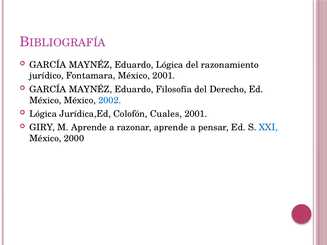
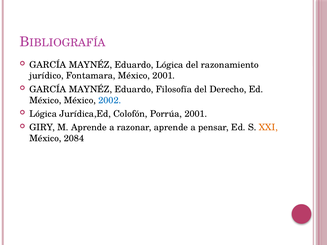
Cuales: Cuales -> Porrúa (166, 114)
XXI colour: blue -> orange (268, 128)
2000: 2000 -> 2084 (74, 139)
